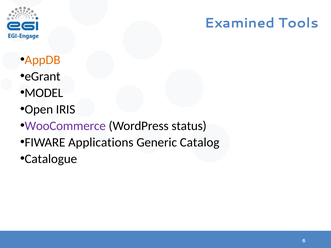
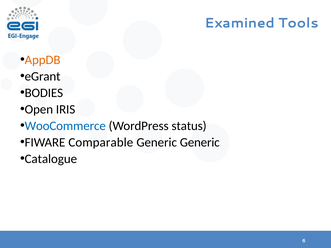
MODEL: MODEL -> BODIES (44, 93)
WooCommerce colour: purple -> blue (65, 126)
Applications: Applications -> Comparable (101, 143)
Generic Catalog: Catalog -> Generic (200, 143)
